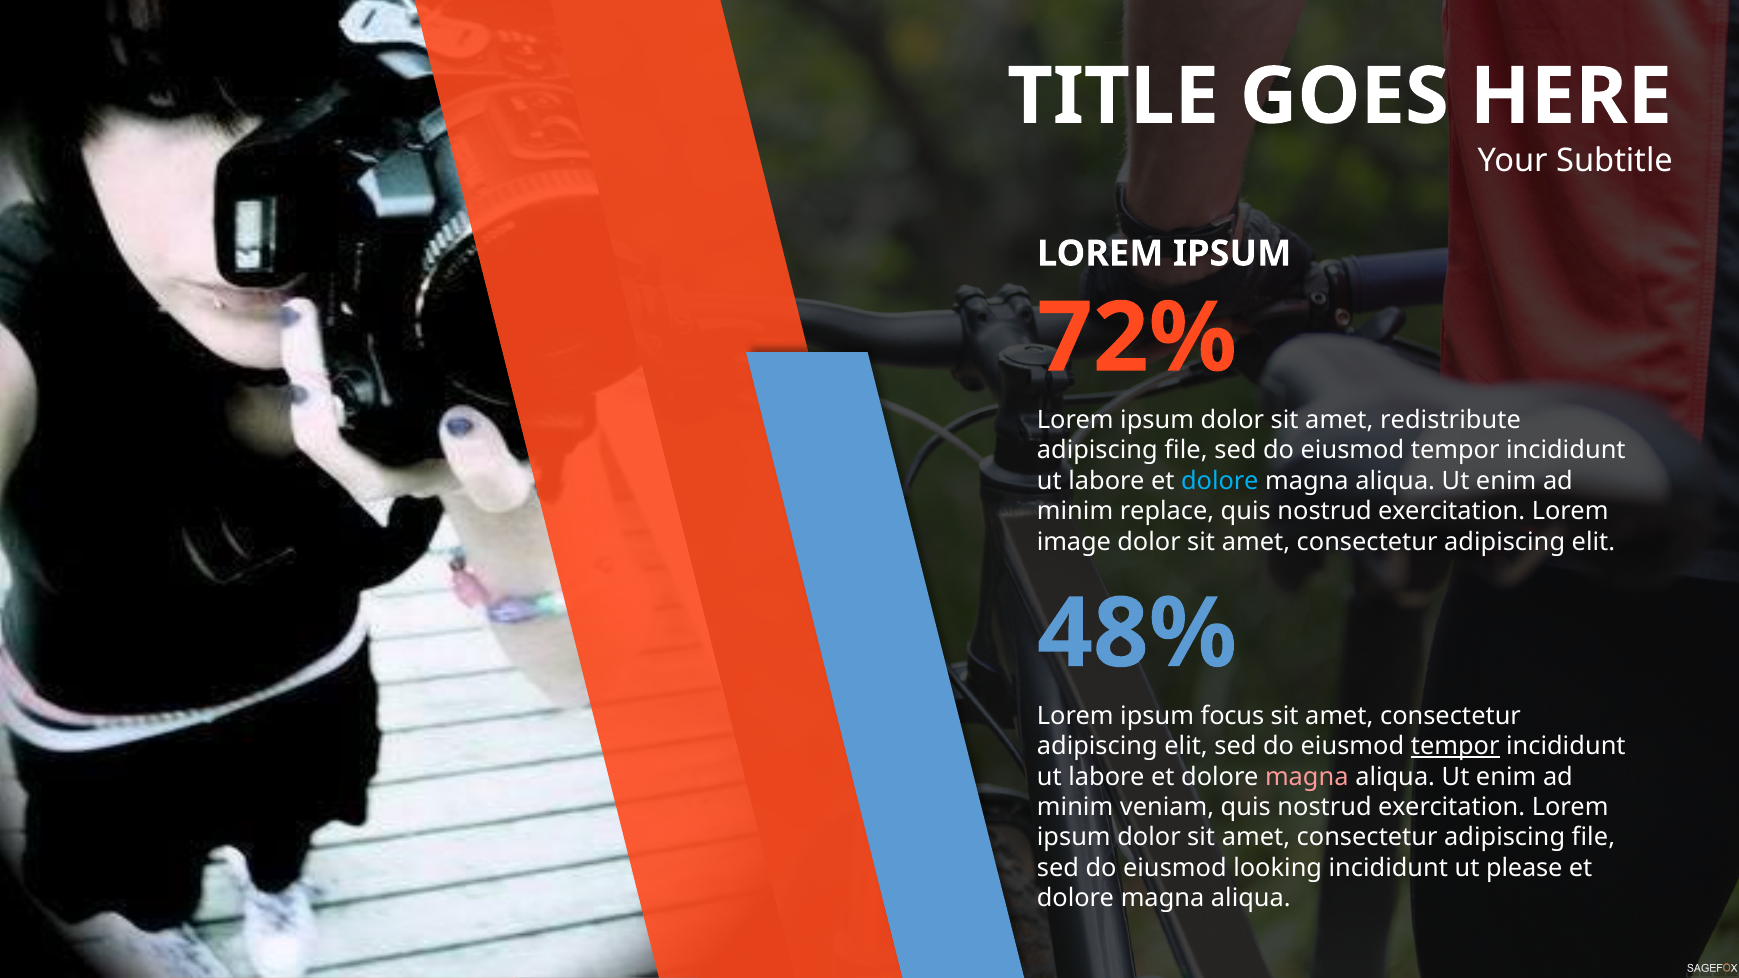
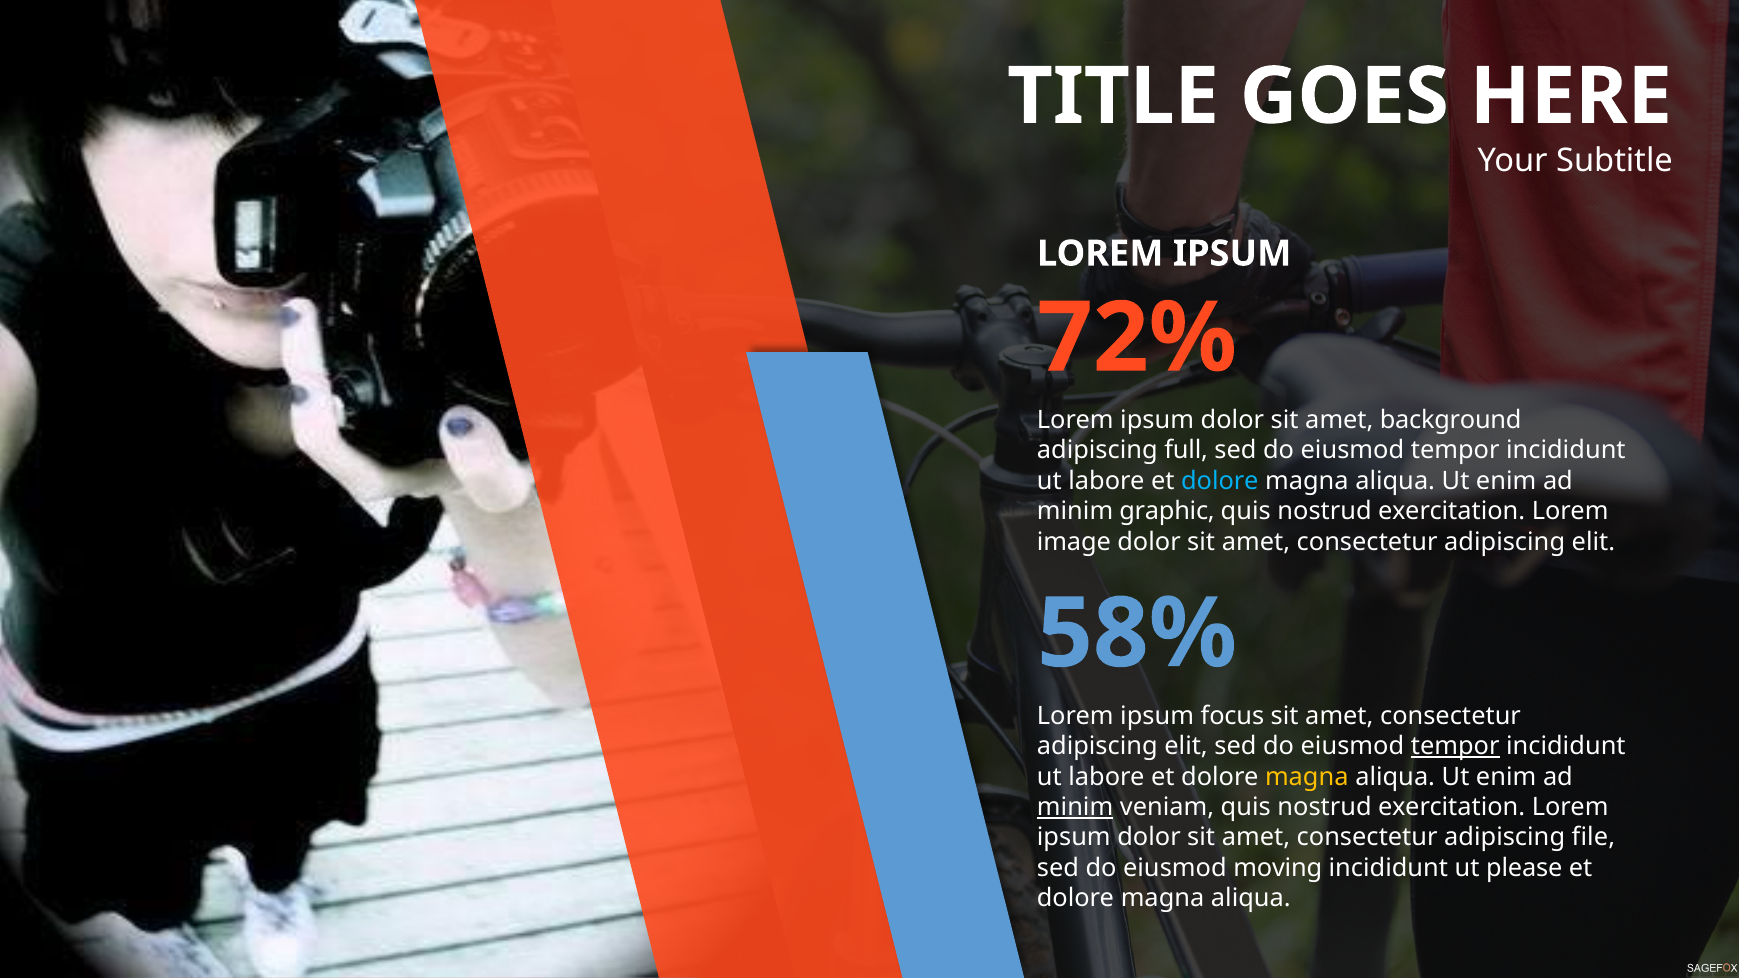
redistribute: redistribute -> background (1451, 420)
file: file -> full (1186, 451)
replace: replace -> graphic (1167, 512)
48%: 48% -> 58% (1137, 634)
magna colour: pink -> yellow (1307, 777)
minim underline: none -> present (1075, 807)
looking: looking -> moving (1278, 868)
